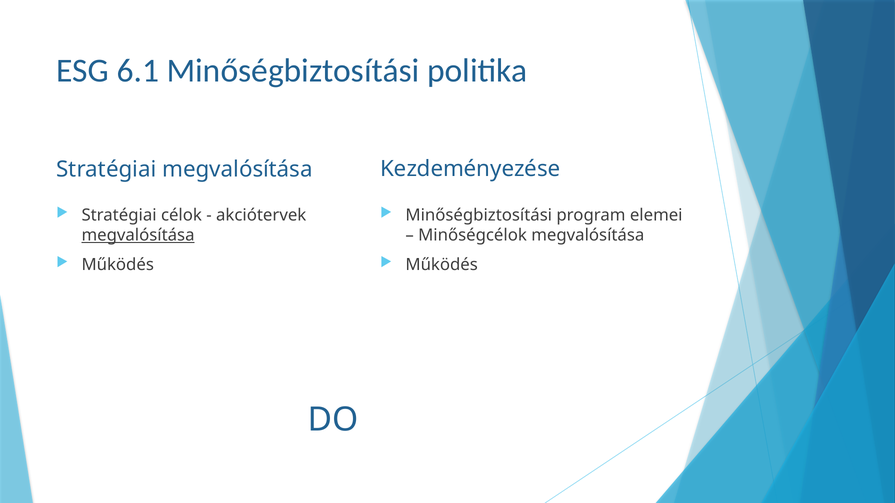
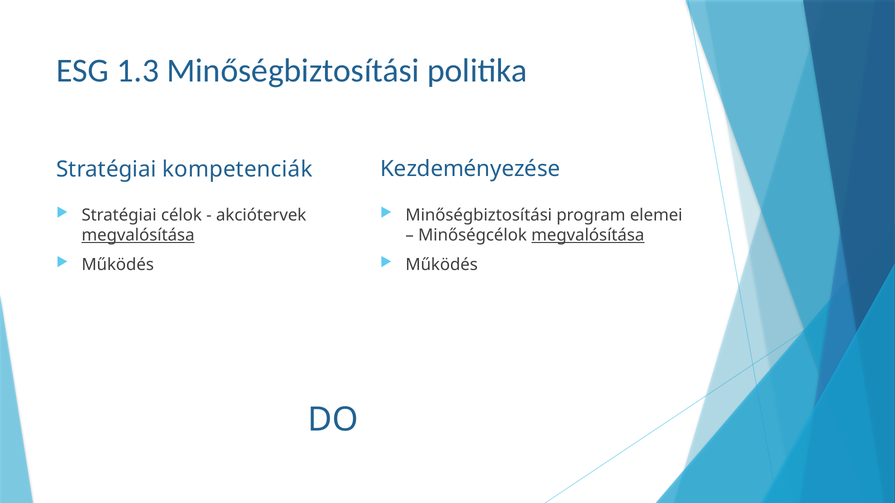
6.1: 6.1 -> 1.3 (138, 71)
Stratégiai megvalósítása: megvalósítása -> kompetenciák (237, 170)
megvalósítása underline: none -> present (588, 236)
